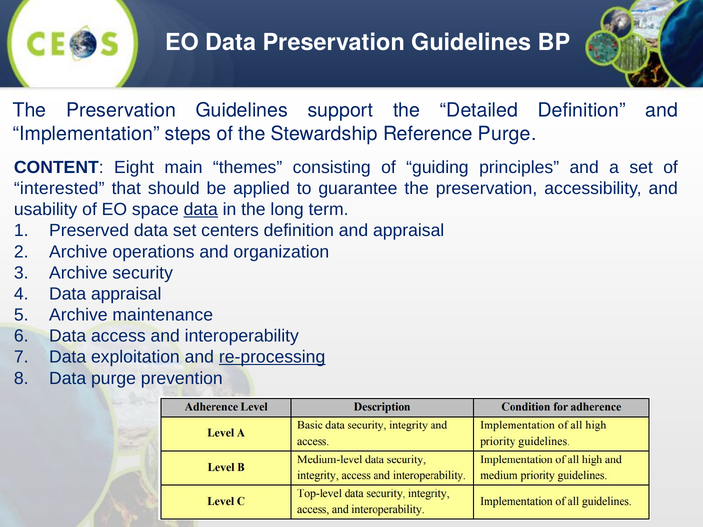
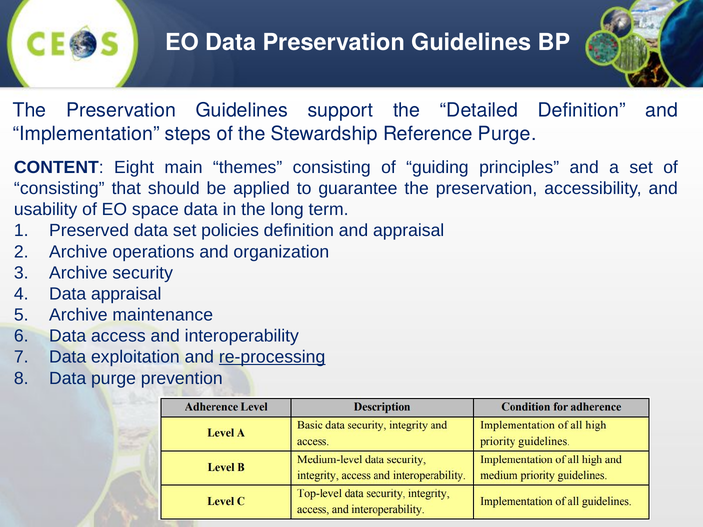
interested: interested -> consisting (59, 189)
data underline: present -> none (201, 210)
centers: centers -> policies (230, 231)
